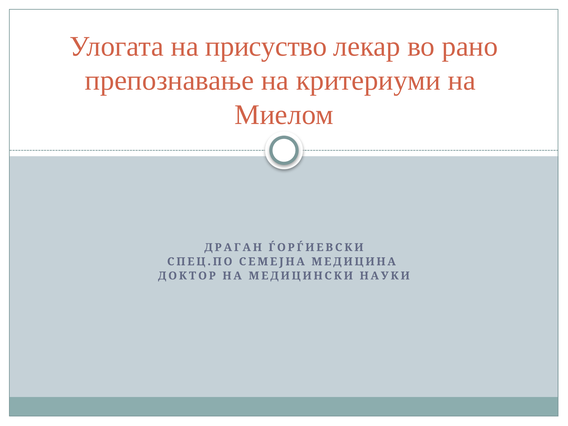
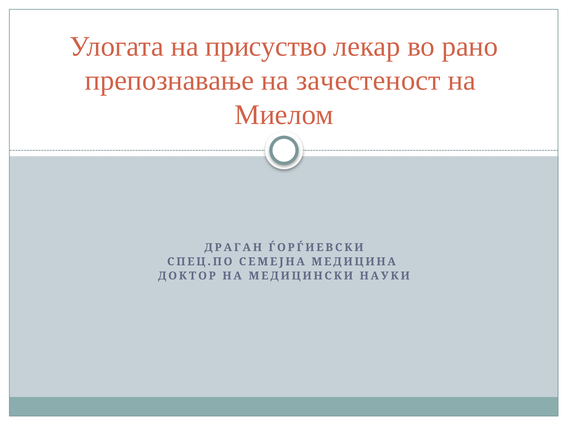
критериуми: критериуми -> зачестеност (368, 81)
